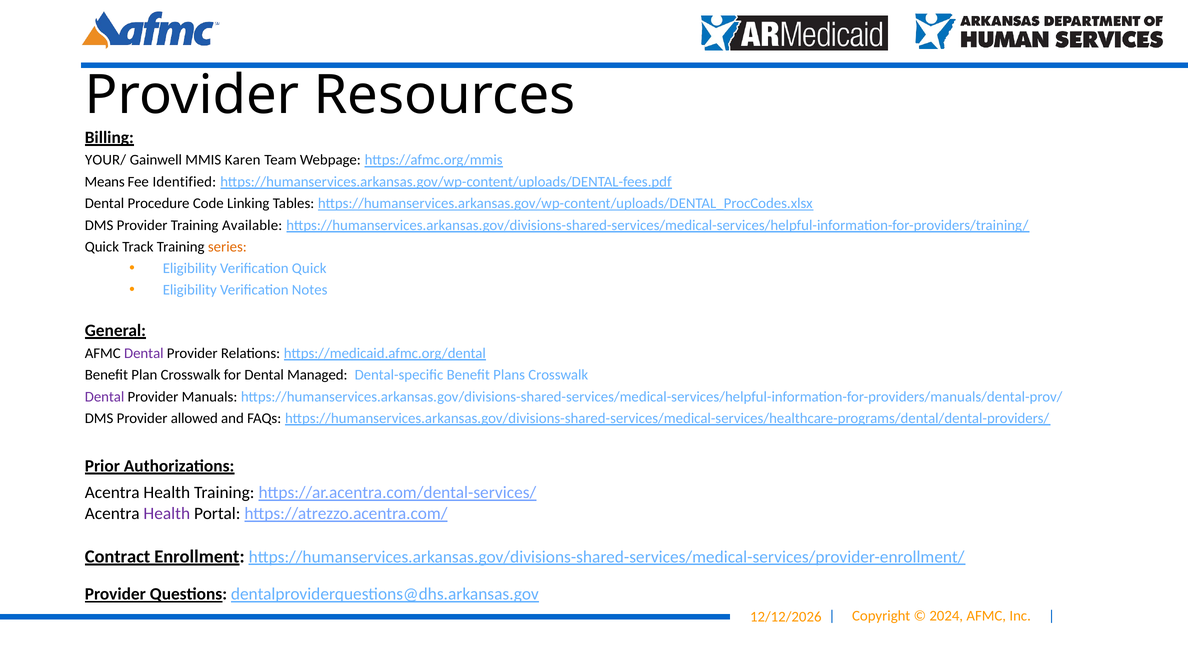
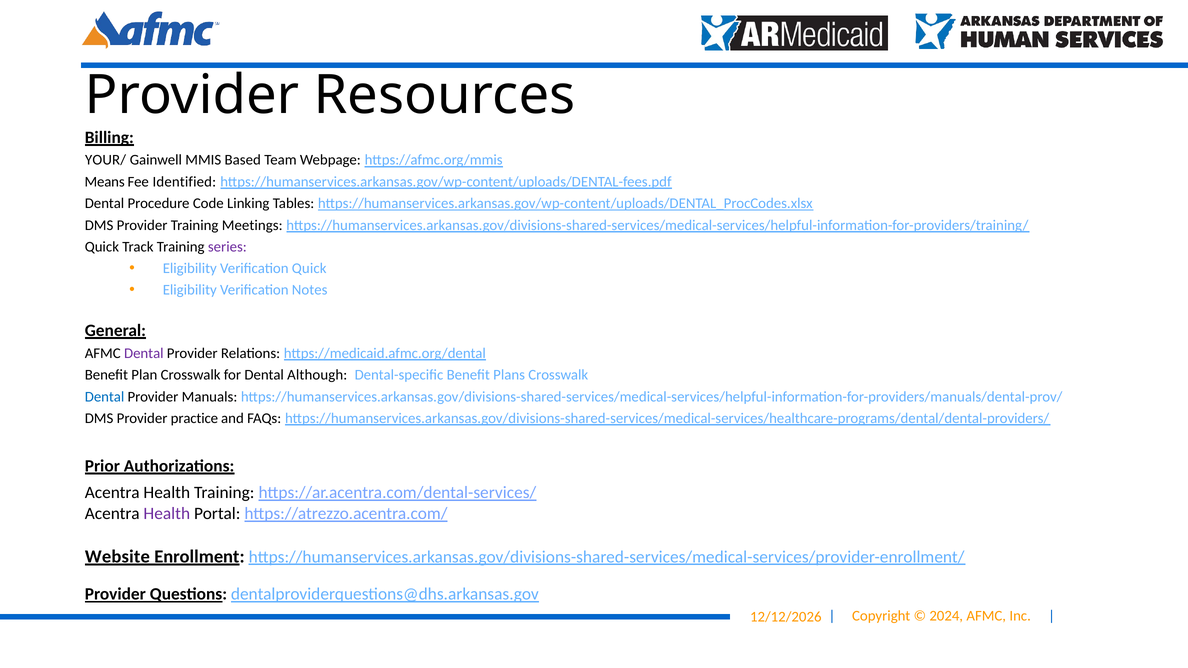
Karen: Karen -> Based (243, 160)
Available: Available -> Meetings (252, 225)
series colour: orange -> purple (227, 247)
Managed: Managed -> Although (317, 375)
Dental colour: purple -> blue (105, 397)
allowed: allowed -> practice (194, 419)
Contract: Contract -> Website (117, 557)
